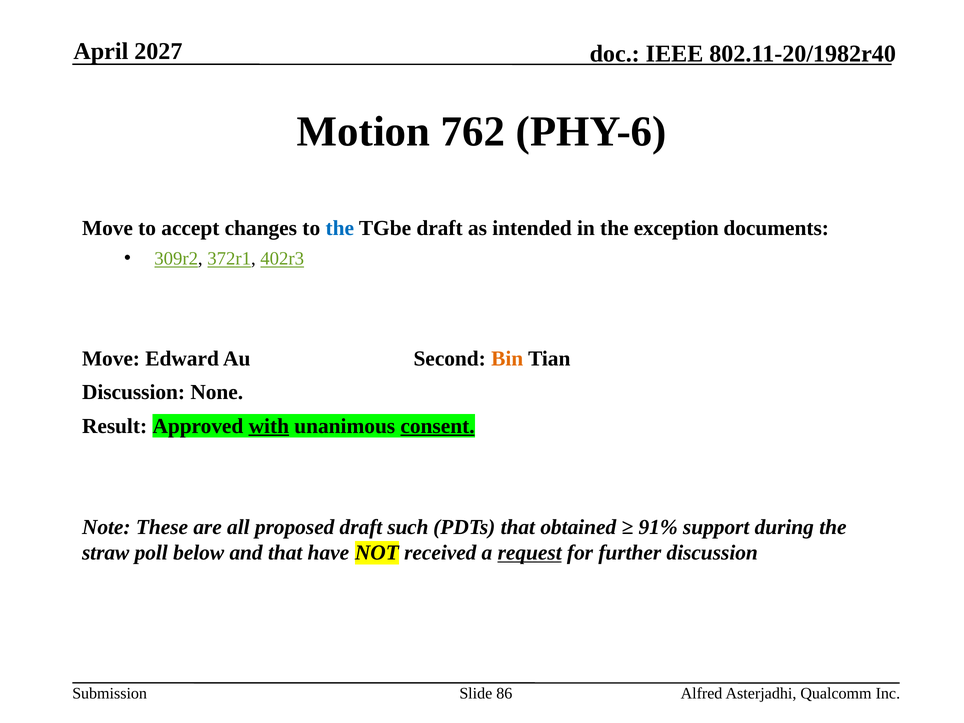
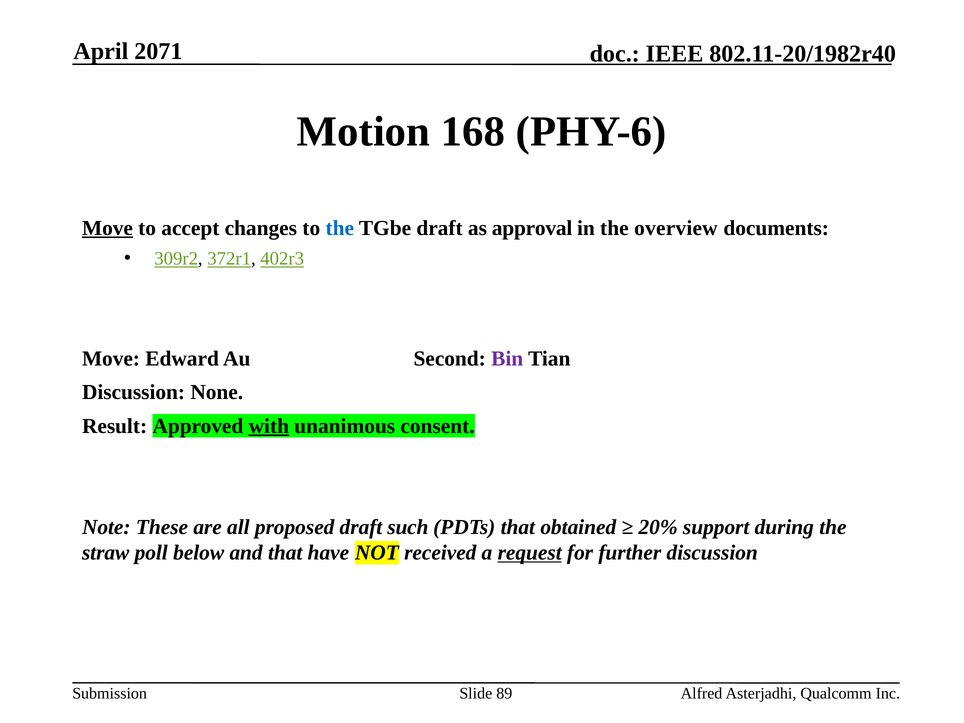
2027: 2027 -> 2071 (158, 51)
762: 762 -> 168 (473, 131)
Move underline: none -> present (107, 228)
intended: intended -> approval (532, 228)
exception: exception -> overview (676, 228)
Bin colour: orange -> purple (507, 358)
consent underline: present -> none (438, 426)
91%: 91% -> 20% (658, 527)
86: 86 -> 89 (504, 693)
